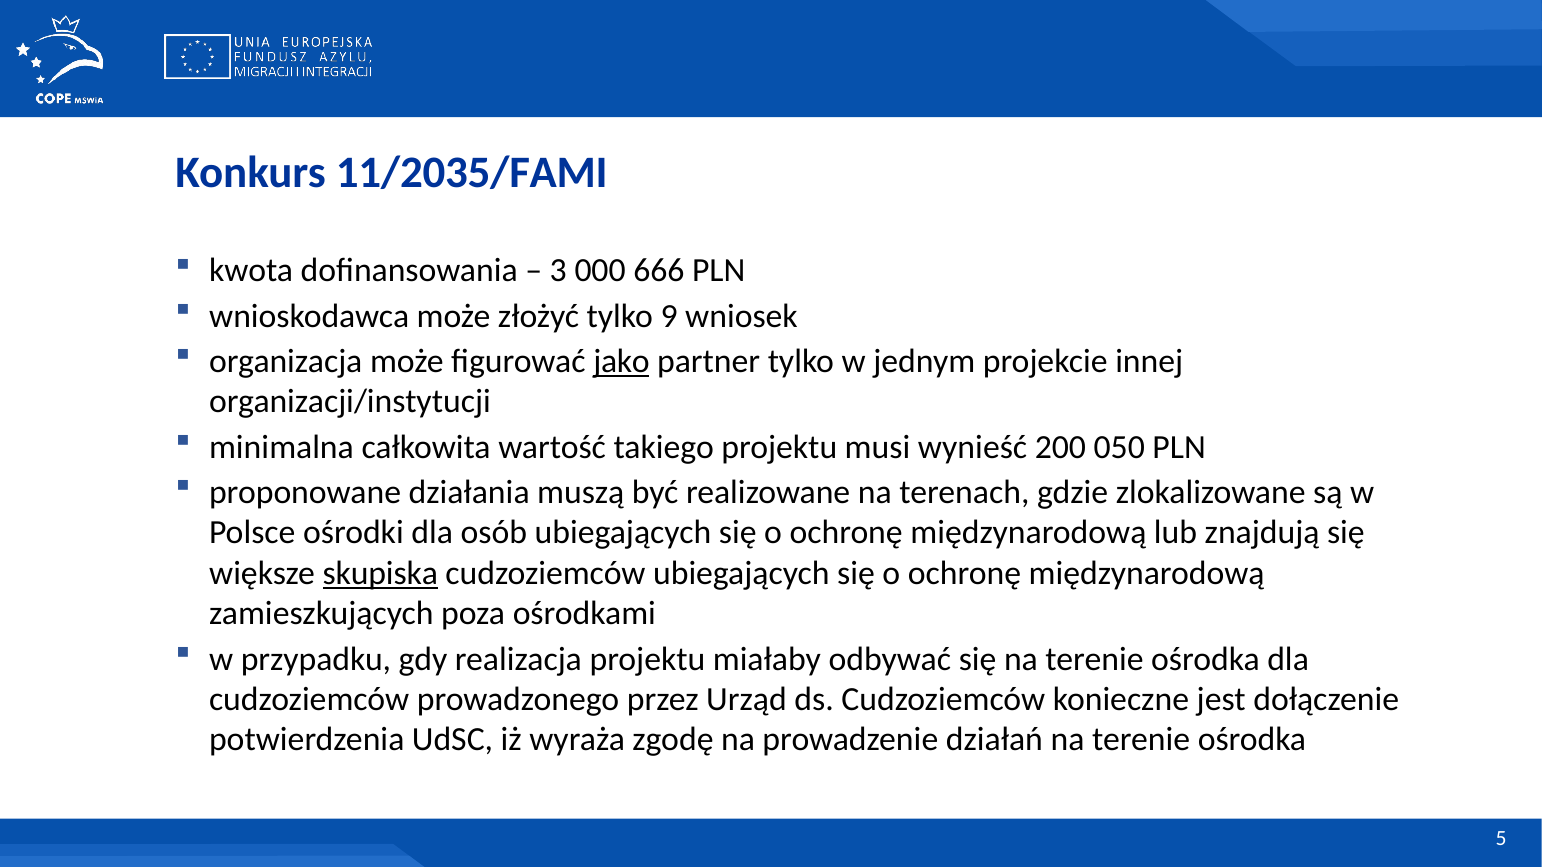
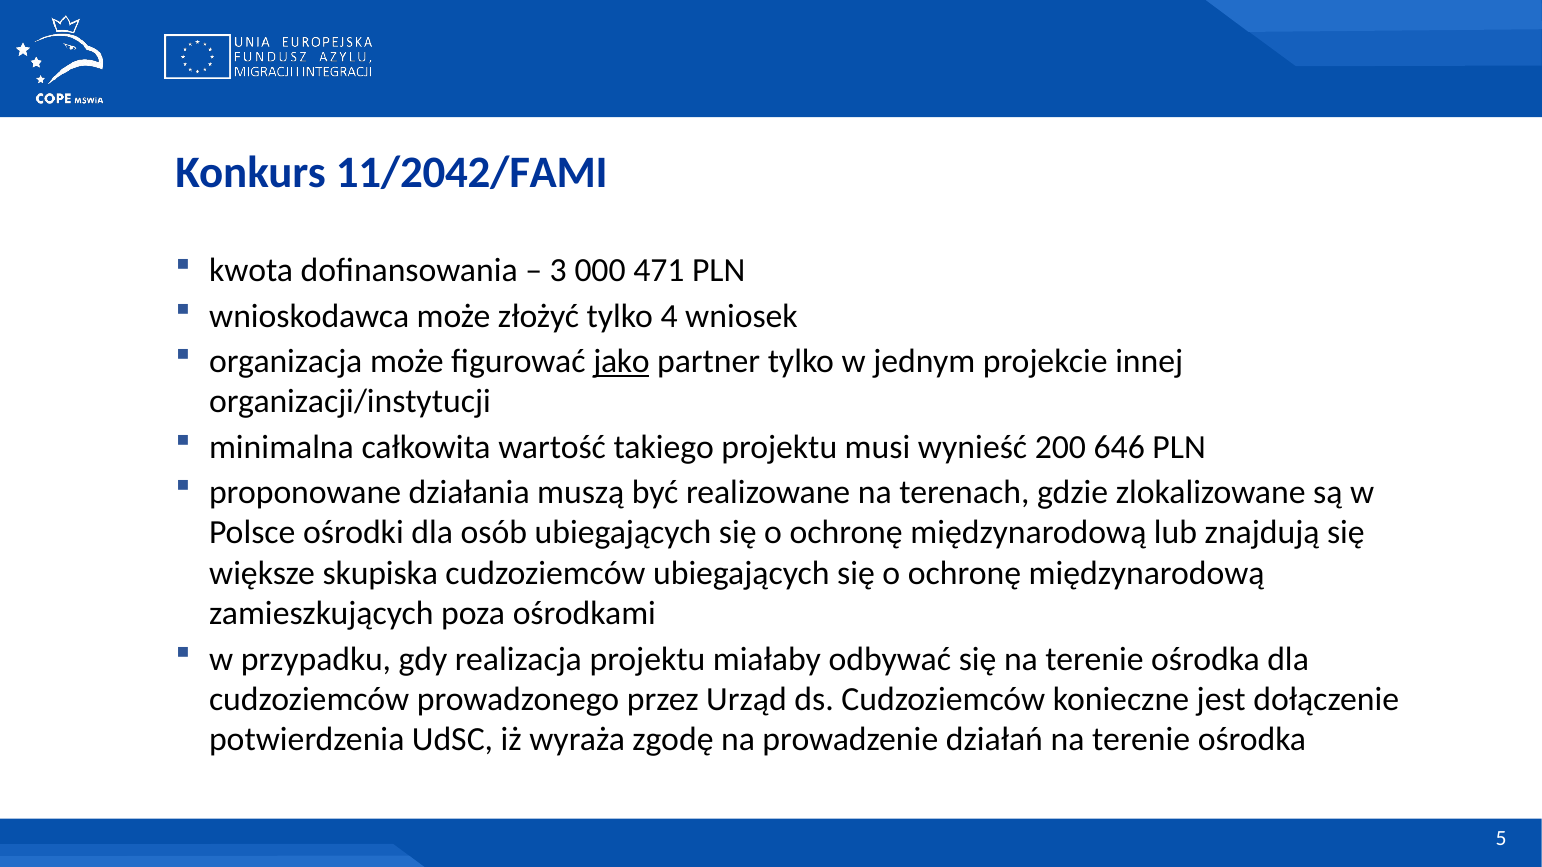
11/2035/FAMI: 11/2035/FAMI -> 11/2042/FAMI (472, 173)
666: 666 -> 471 (659, 271)
9: 9 -> 4 (669, 316)
050: 050 -> 646 (1119, 447)
skupiska underline: present -> none (380, 573)
